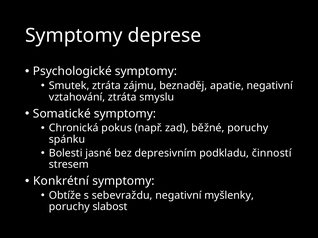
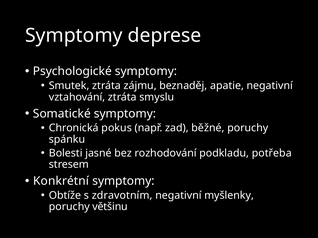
depresivním: depresivním -> rozhodování (166, 153)
činností: činností -> potřeba (272, 153)
sebevraždu: sebevraždu -> zdravotním (122, 196)
slabost: slabost -> většinu (110, 207)
